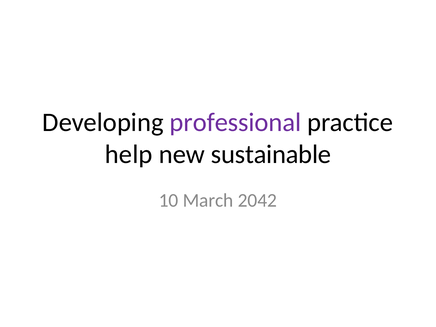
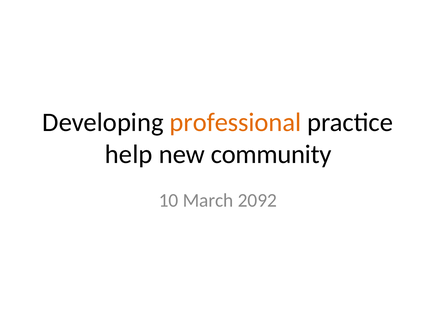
professional colour: purple -> orange (235, 123)
sustainable: sustainable -> community (271, 154)
2042: 2042 -> 2092 (257, 200)
